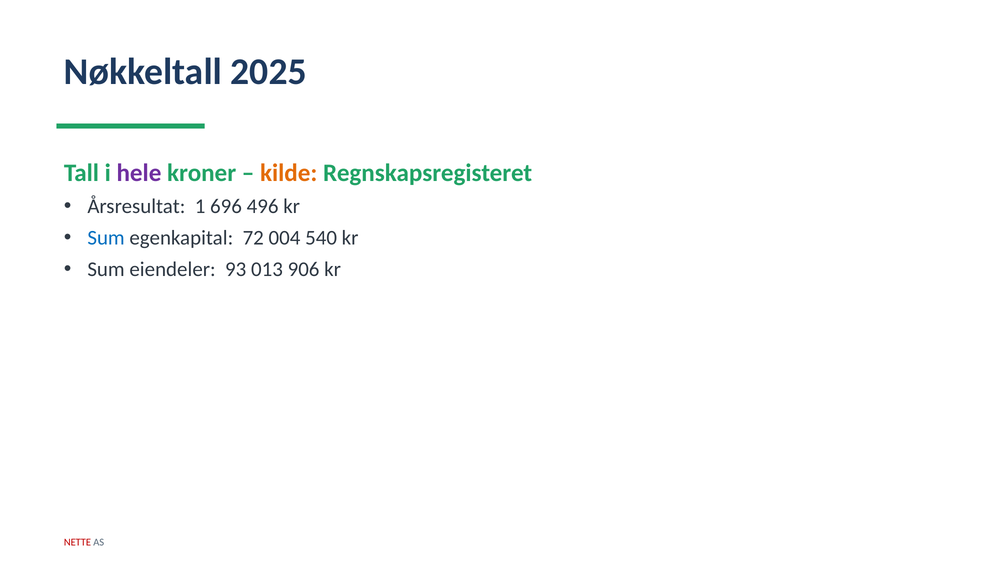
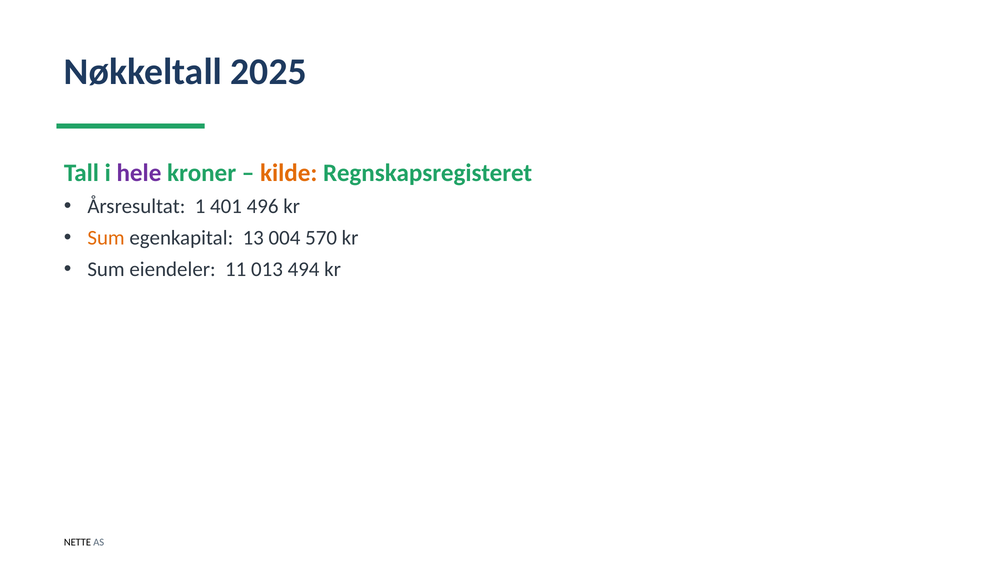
696: 696 -> 401 (226, 206)
Sum colour: blue -> orange (106, 238)
72: 72 -> 13 (253, 238)
540: 540 -> 570 (321, 238)
93: 93 -> 11 (236, 269)
906: 906 -> 494 (304, 269)
NETTE colour: red -> black (77, 542)
